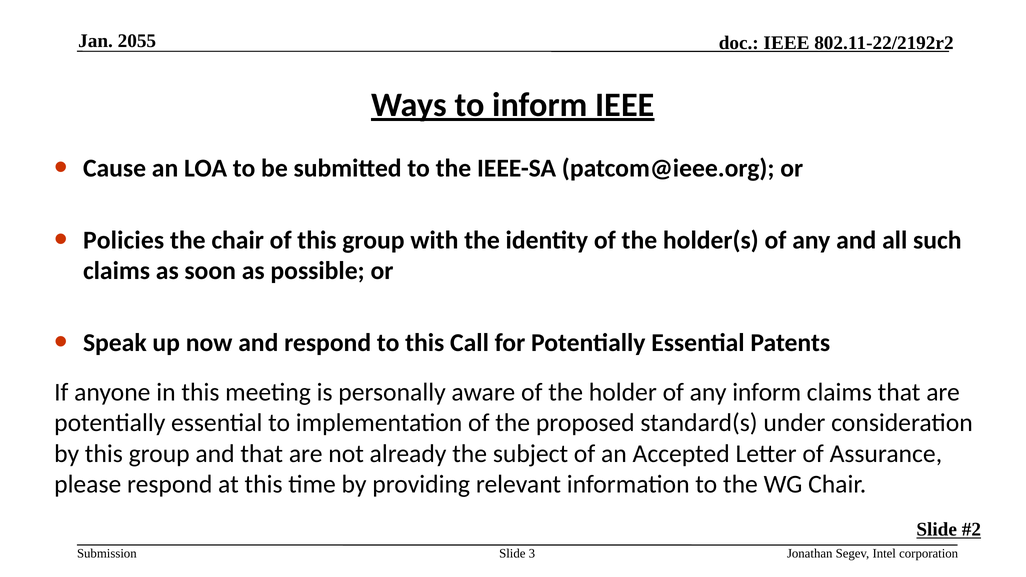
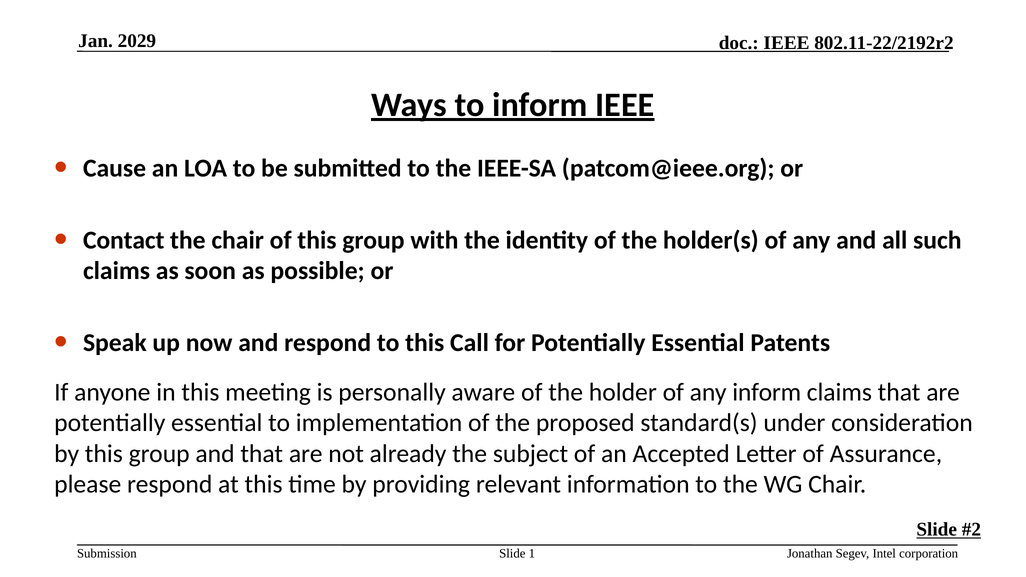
2055: 2055 -> 2029 (137, 41)
Policies: Policies -> Contact (124, 240)
3: 3 -> 1 (532, 554)
